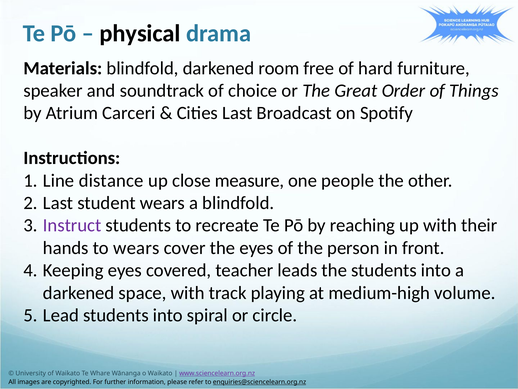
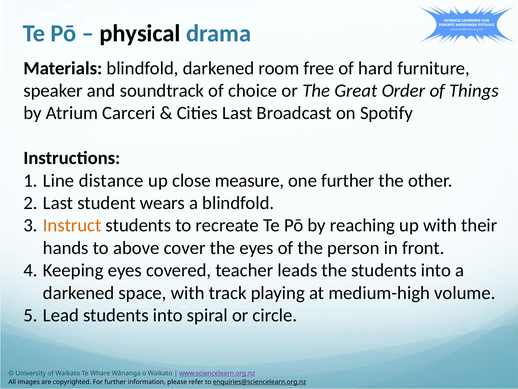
one people: people -> further (348, 180)
Instruct colour: purple -> orange (72, 225)
to wears: wears -> above (136, 248)
